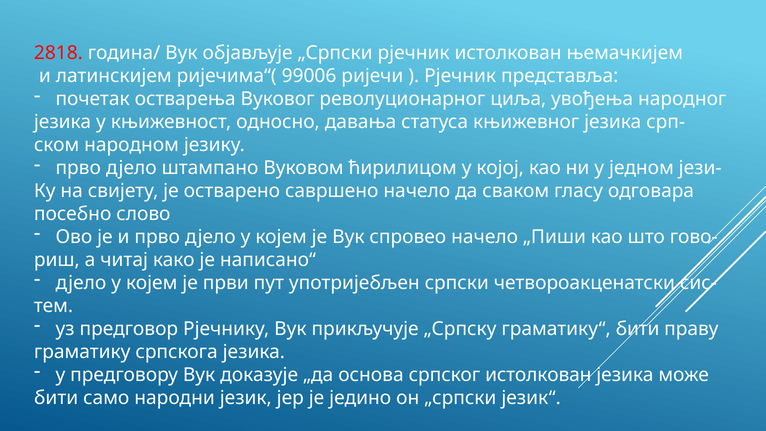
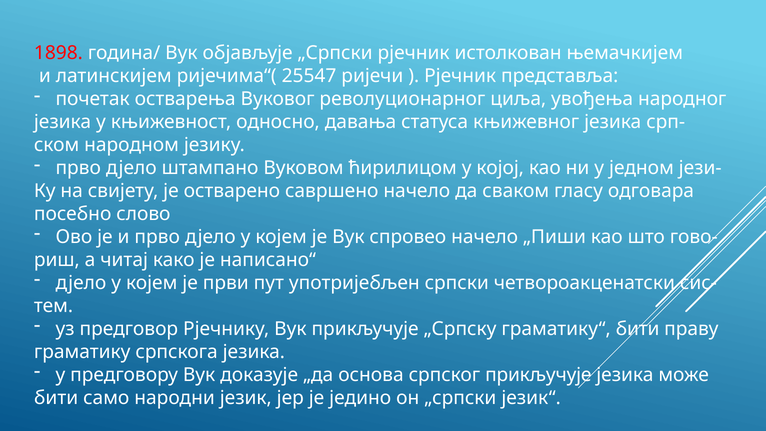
2818: 2818 -> 1898 (58, 53)
99006: 99006 -> 25547 (309, 76)
српског истолкован: истолкован -> прикључује (538, 375)
